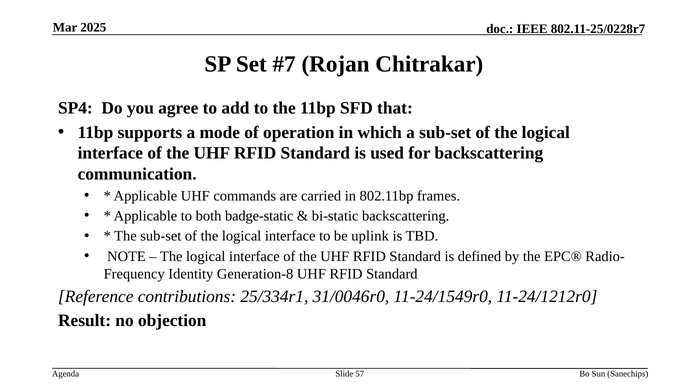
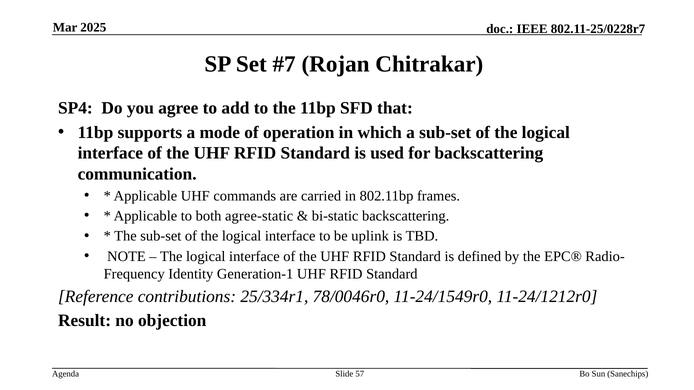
badge-static: badge-static -> agree-static (259, 216)
Generation-8: Generation-8 -> Generation-1 (255, 274)
31/0046r0: 31/0046r0 -> 78/0046r0 (351, 297)
